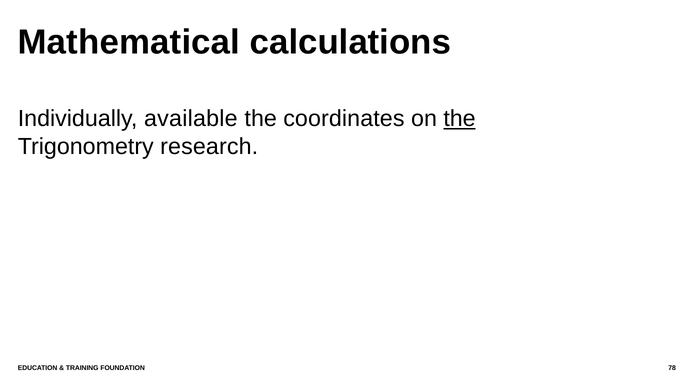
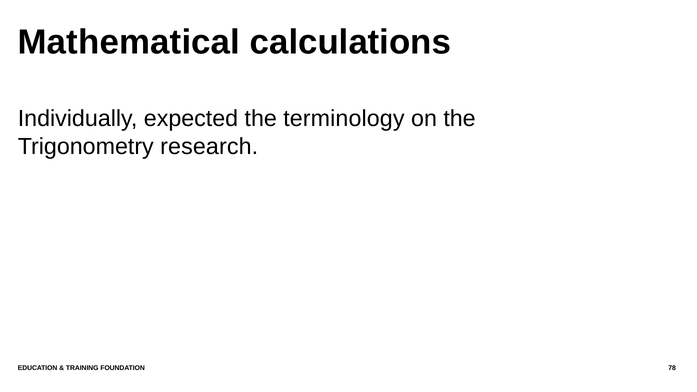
available: available -> expected (191, 119)
coordinates: coordinates -> terminology (344, 119)
the underline: present -> none (460, 119)
